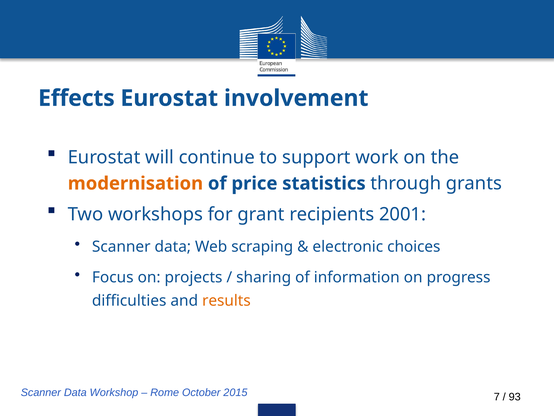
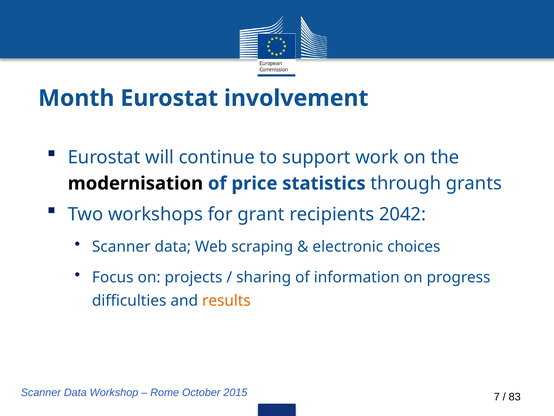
Effects: Effects -> Month (76, 98)
modernisation colour: orange -> black (135, 183)
2001: 2001 -> 2042 (403, 214)
93: 93 -> 83 (515, 397)
